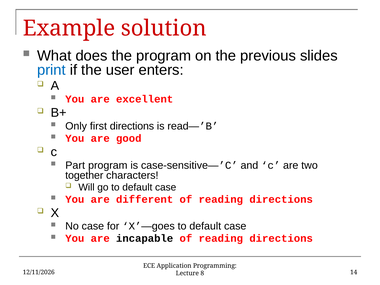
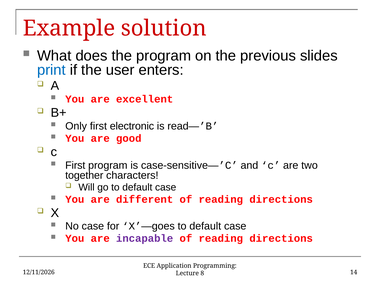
first directions: directions -> electronic (132, 126)
Part: Part -> First (75, 165)
incapable colour: black -> purple (145, 238)
